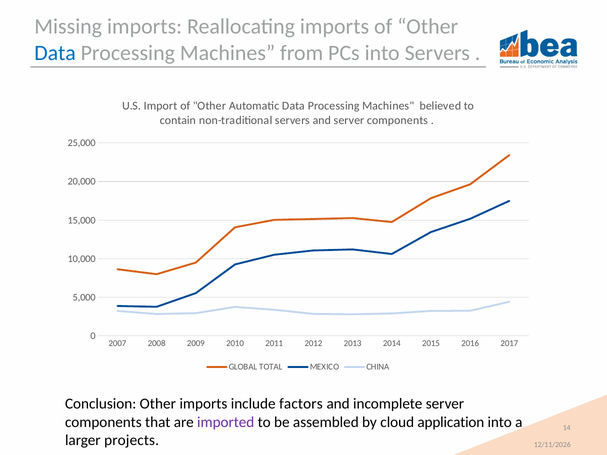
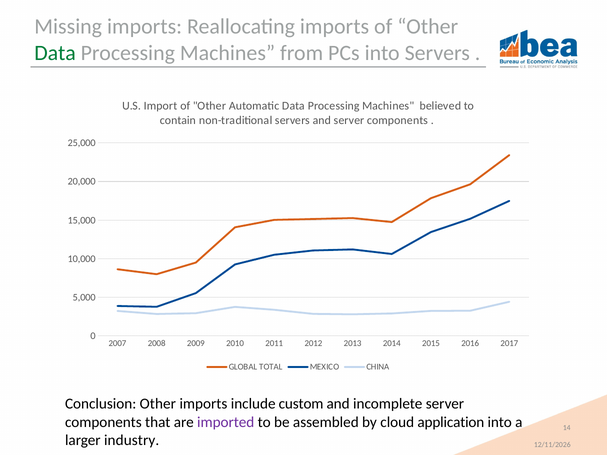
Data colour: blue -> green (55, 53)
factors: factors -> custom (301, 404)
projects: projects -> industry (132, 440)
